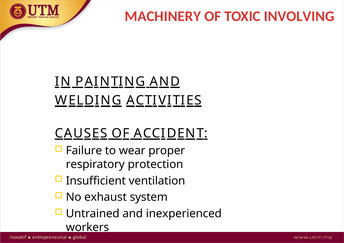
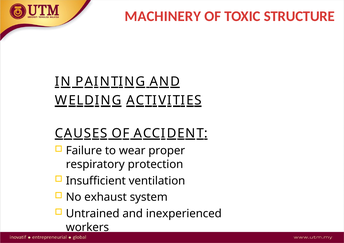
INVOLVING: INVOLVING -> STRUCTURE (299, 16)
